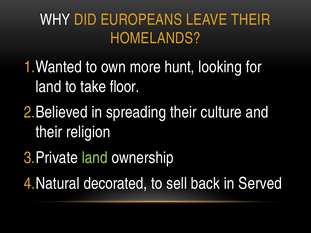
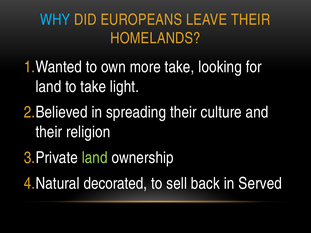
WHY colour: white -> light blue (55, 20)
more hunt: hunt -> take (180, 67)
floor: floor -> light (125, 87)
